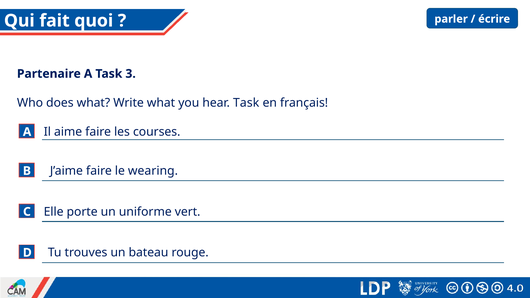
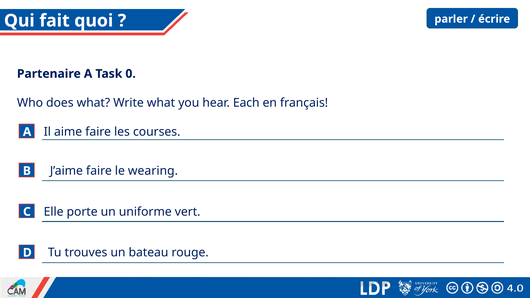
3: 3 -> 0 (131, 74)
hear Task: Task -> Each (246, 103)
